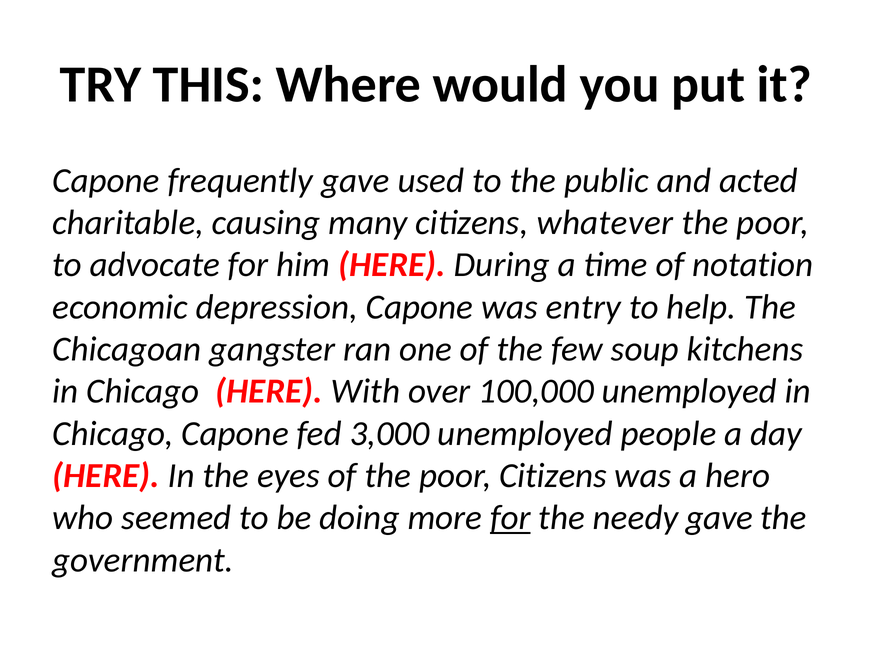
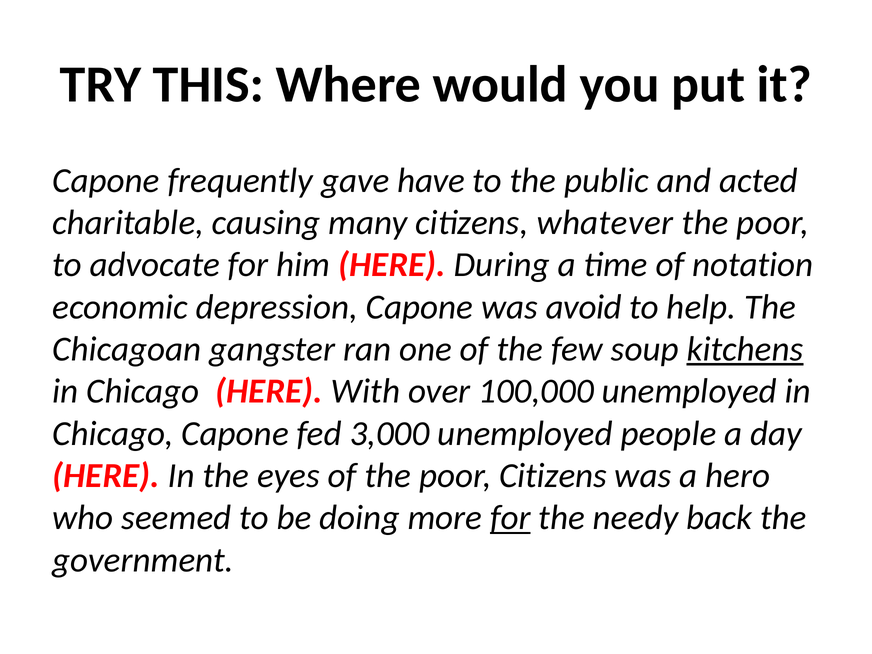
used: used -> have (431, 180)
entry: entry -> avoid (584, 307)
kitchens underline: none -> present (745, 349)
needy gave: gave -> back (719, 518)
